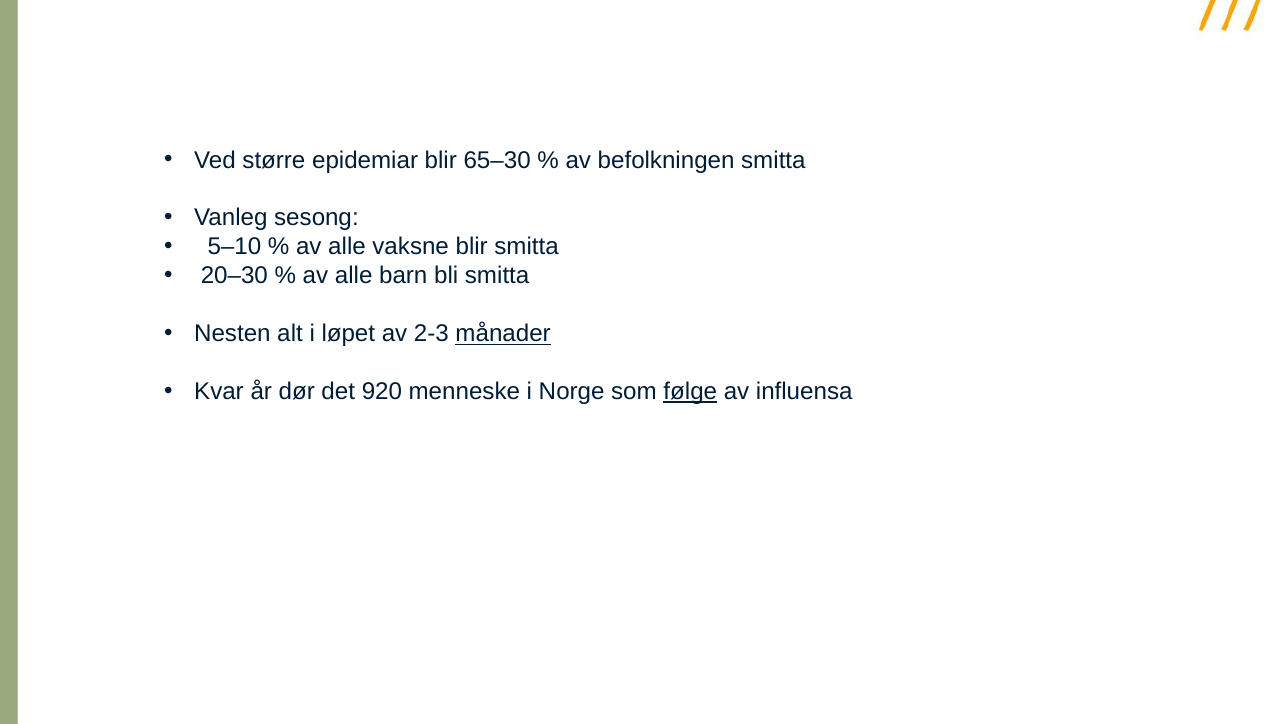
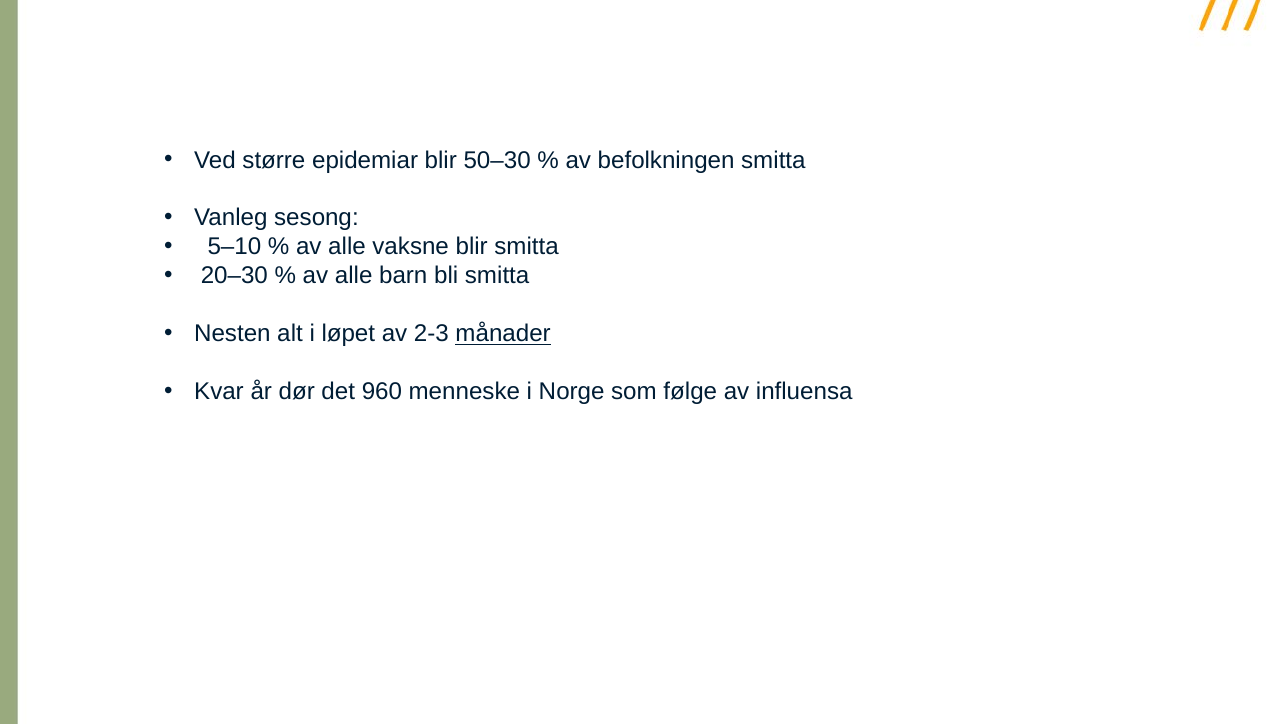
65–30: 65–30 -> 50–30 (497, 160)
920: 920 -> 960 (382, 392)
følge underline: present -> none (690, 392)
